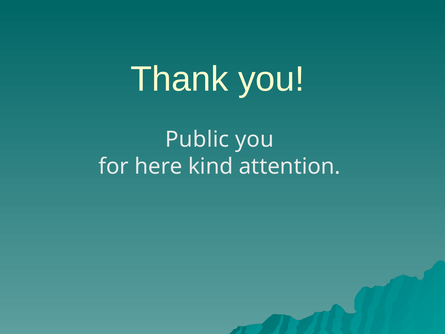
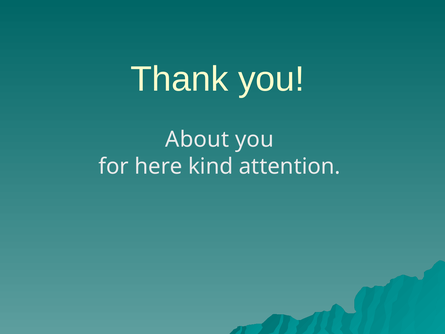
Public: Public -> About (197, 140)
